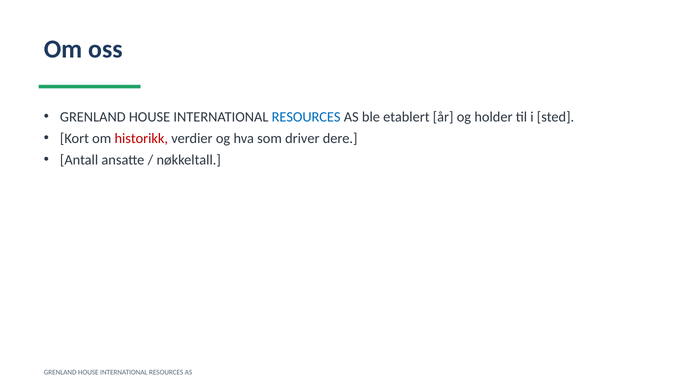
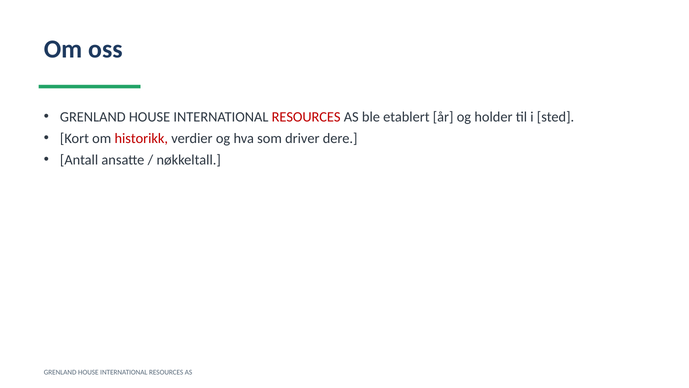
RESOURCES colour: blue -> red (306, 117)
